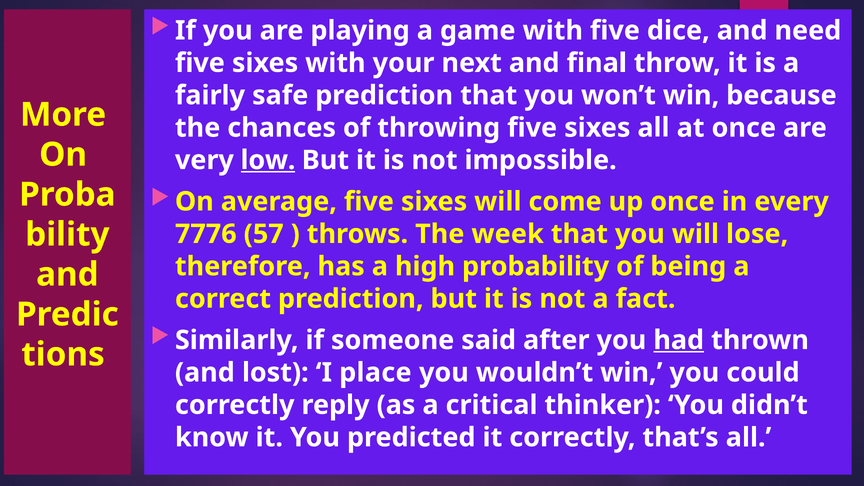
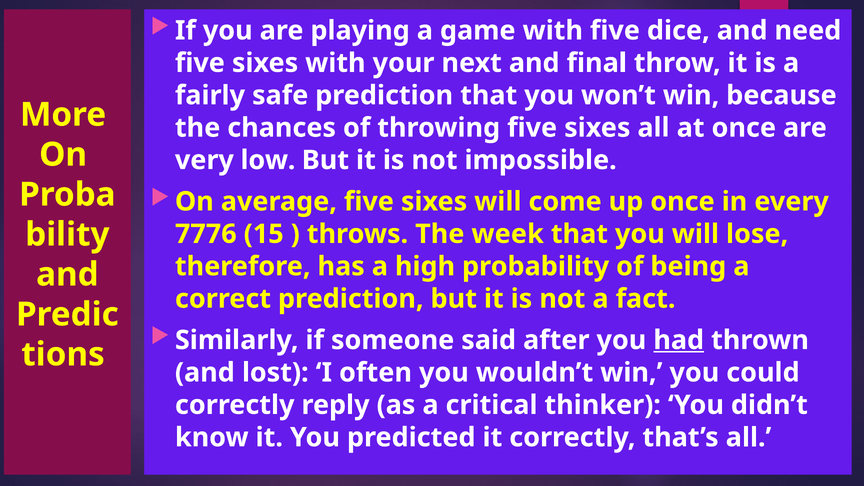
low underline: present -> none (268, 160)
57: 57 -> 15 (264, 234)
place: place -> often (376, 373)
